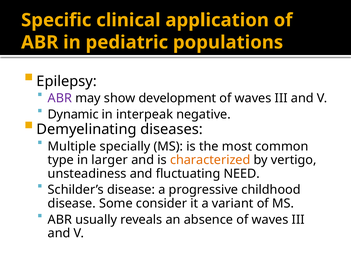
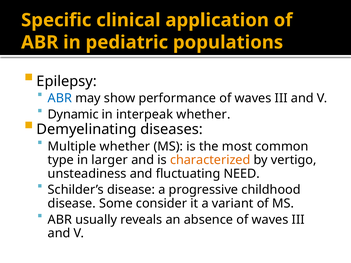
ABR colour: purple -> blue (60, 98)
development: development -> performance (177, 98)
interpeak negative: negative -> whether (203, 115)
Multiple specially: specially -> whether (125, 146)
